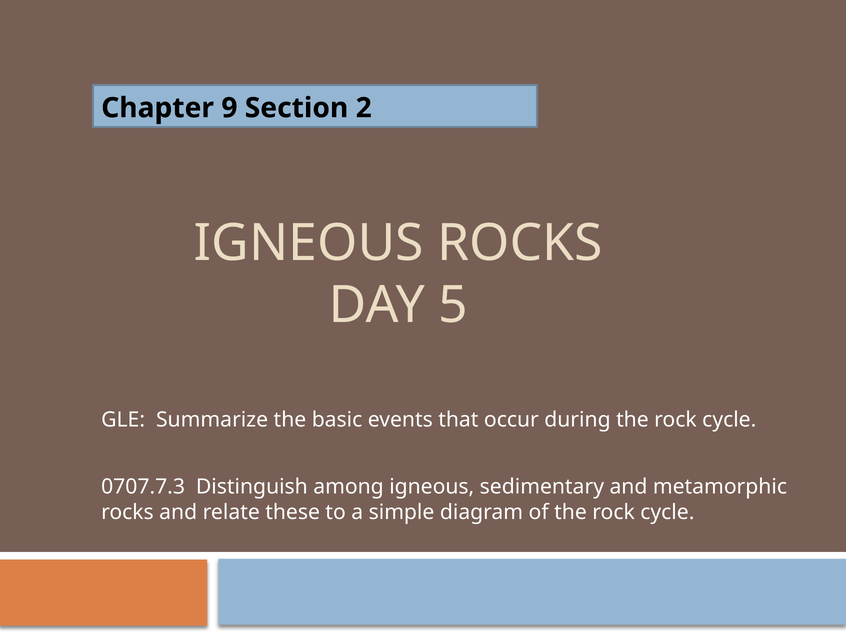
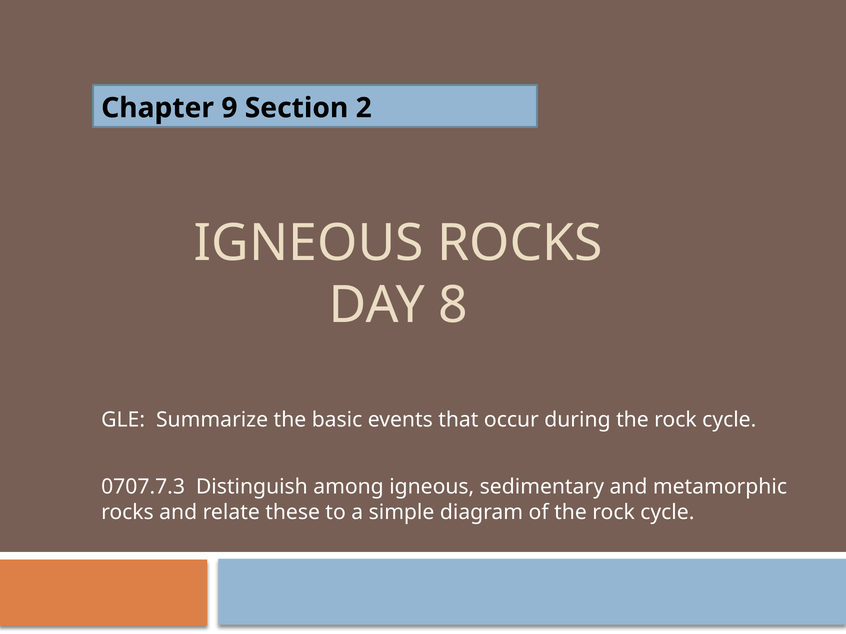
5: 5 -> 8 (453, 305)
